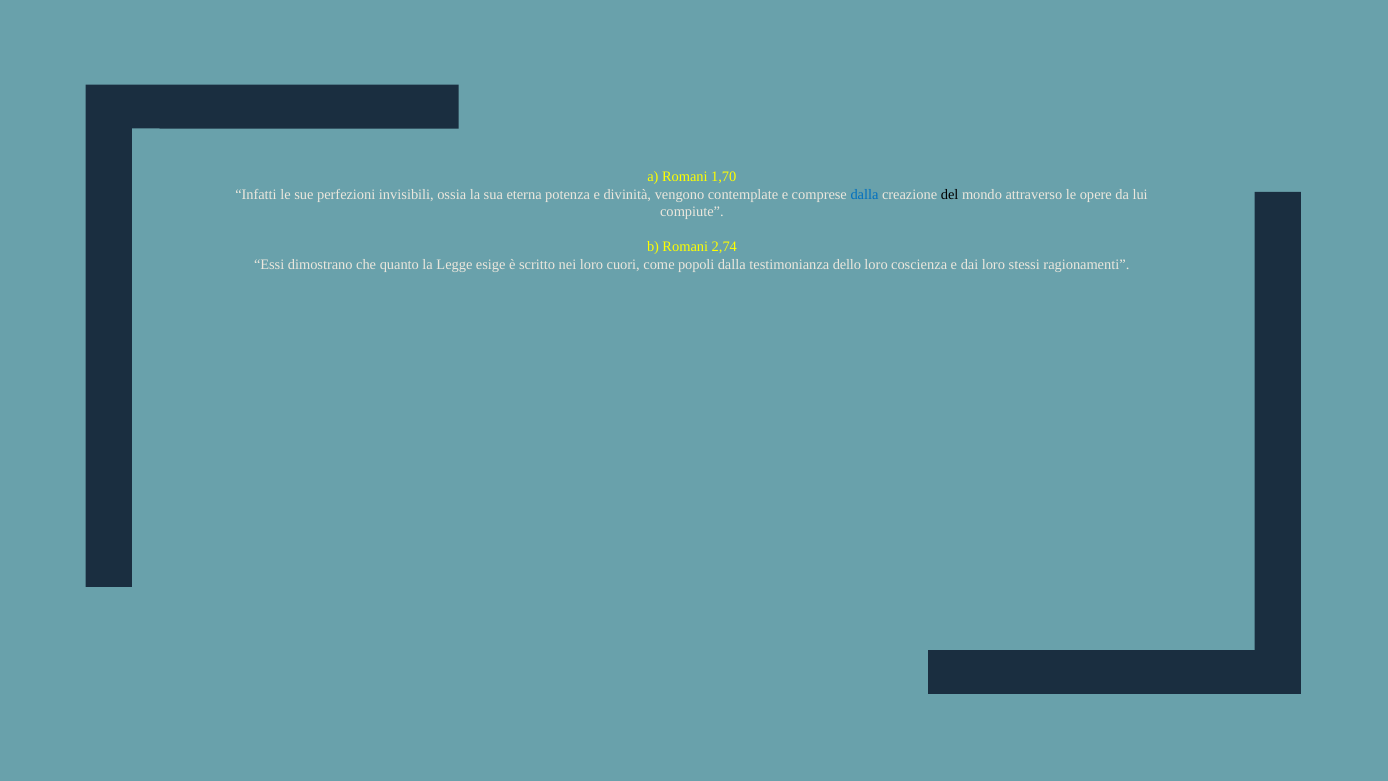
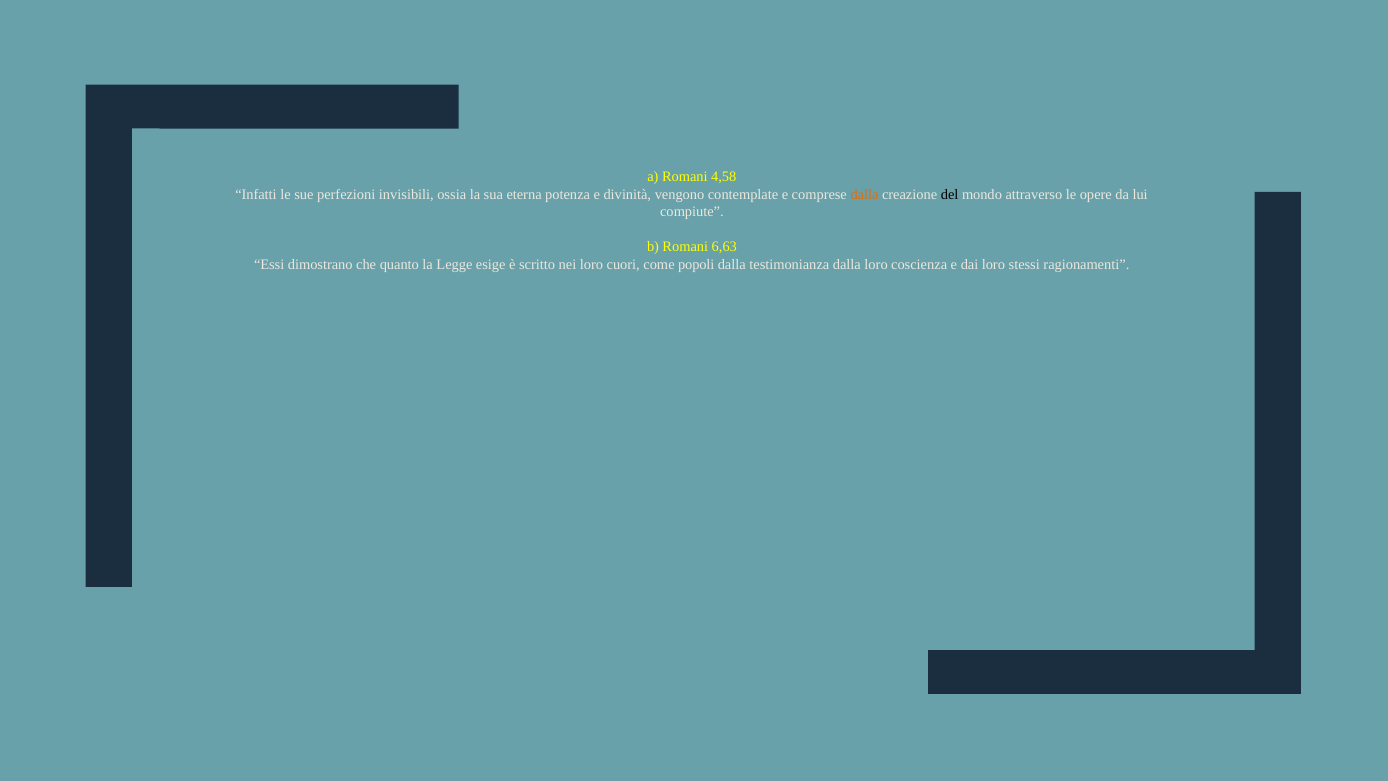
1,70: 1,70 -> 4,58 (724, 177)
dalla colour: blue -> orange (864, 194)
2,74: 2,74 -> 6,63 (724, 247)
testimonianza dello: dello -> dalla (847, 264)
